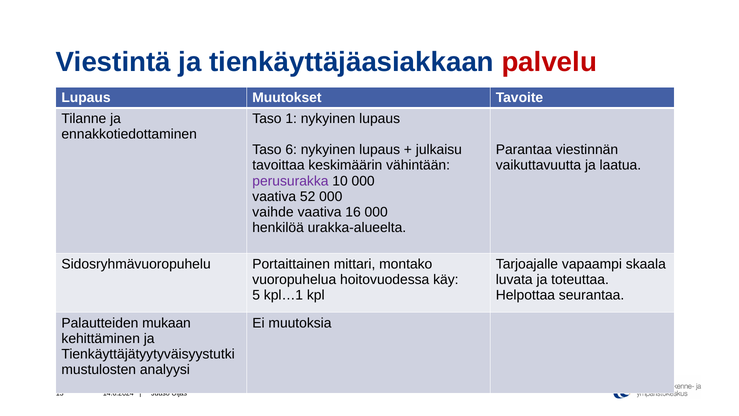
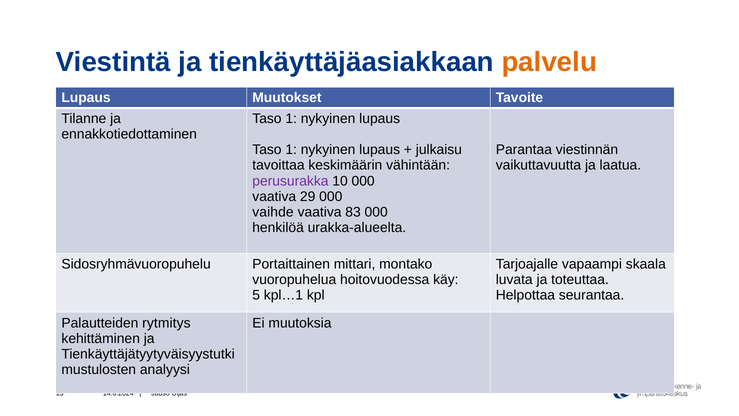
palvelu colour: red -> orange (549, 62)
6: 6 -> 1 (291, 150)
52: 52 -> 29 (308, 196)
16: 16 -> 83 (353, 212)
mukaan: mukaan -> rytmitys (166, 323)
